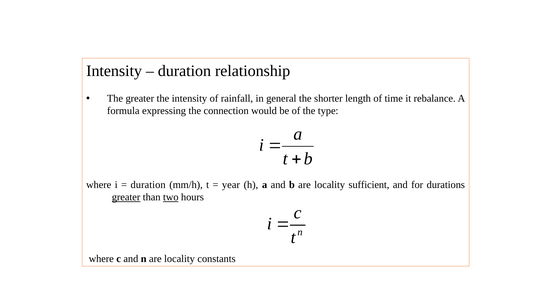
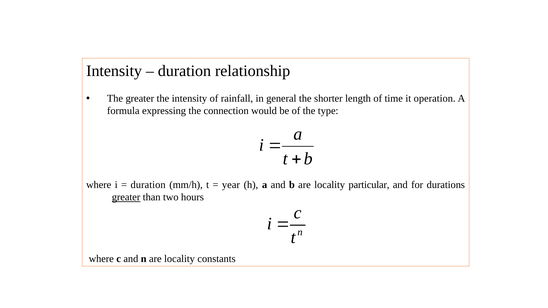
rebalance: rebalance -> operation (435, 99)
sufficient: sufficient -> particular (369, 185)
two underline: present -> none (171, 197)
